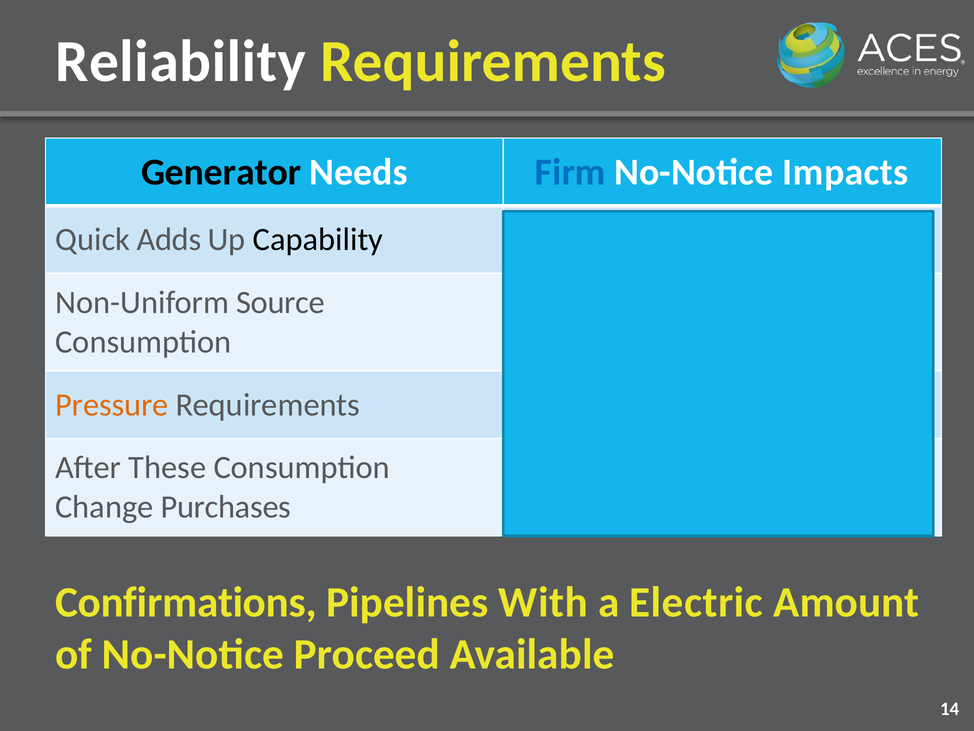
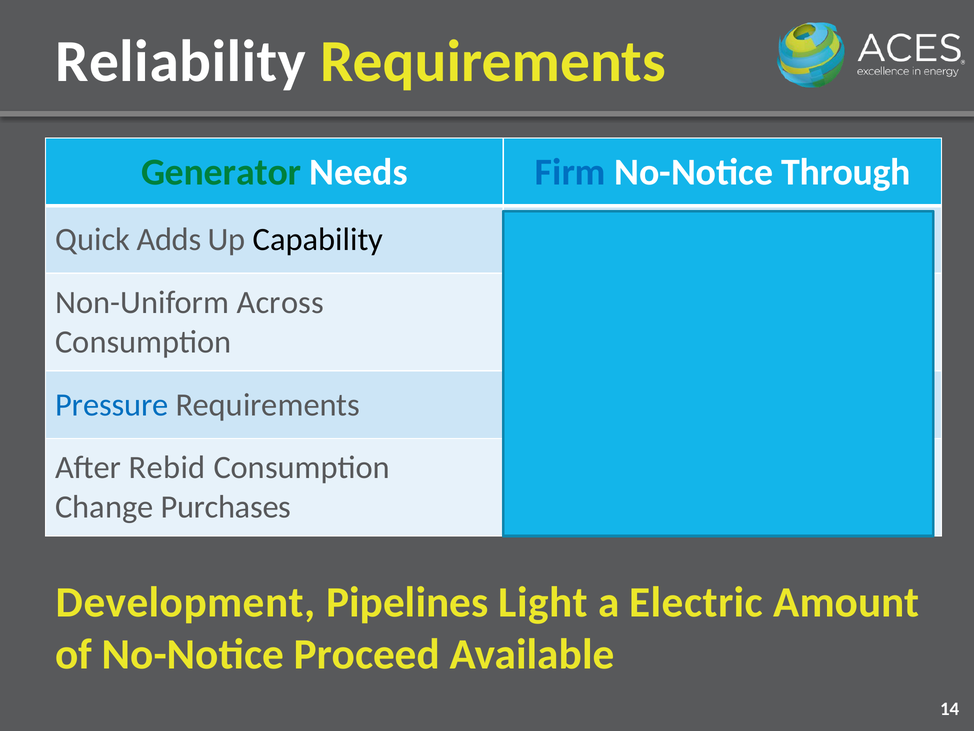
Generator colour: black -> green (221, 172)
Impacts: Impacts -> Through (846, 172)
Source: Source -> Across (280, 302)
Pressure colour: orange -> blue (112, 405)
These: These -> Rebid (167, 467)
Confirmations: Confirmations -> Development (186, 602)
With: With -> Light (543, 602)
